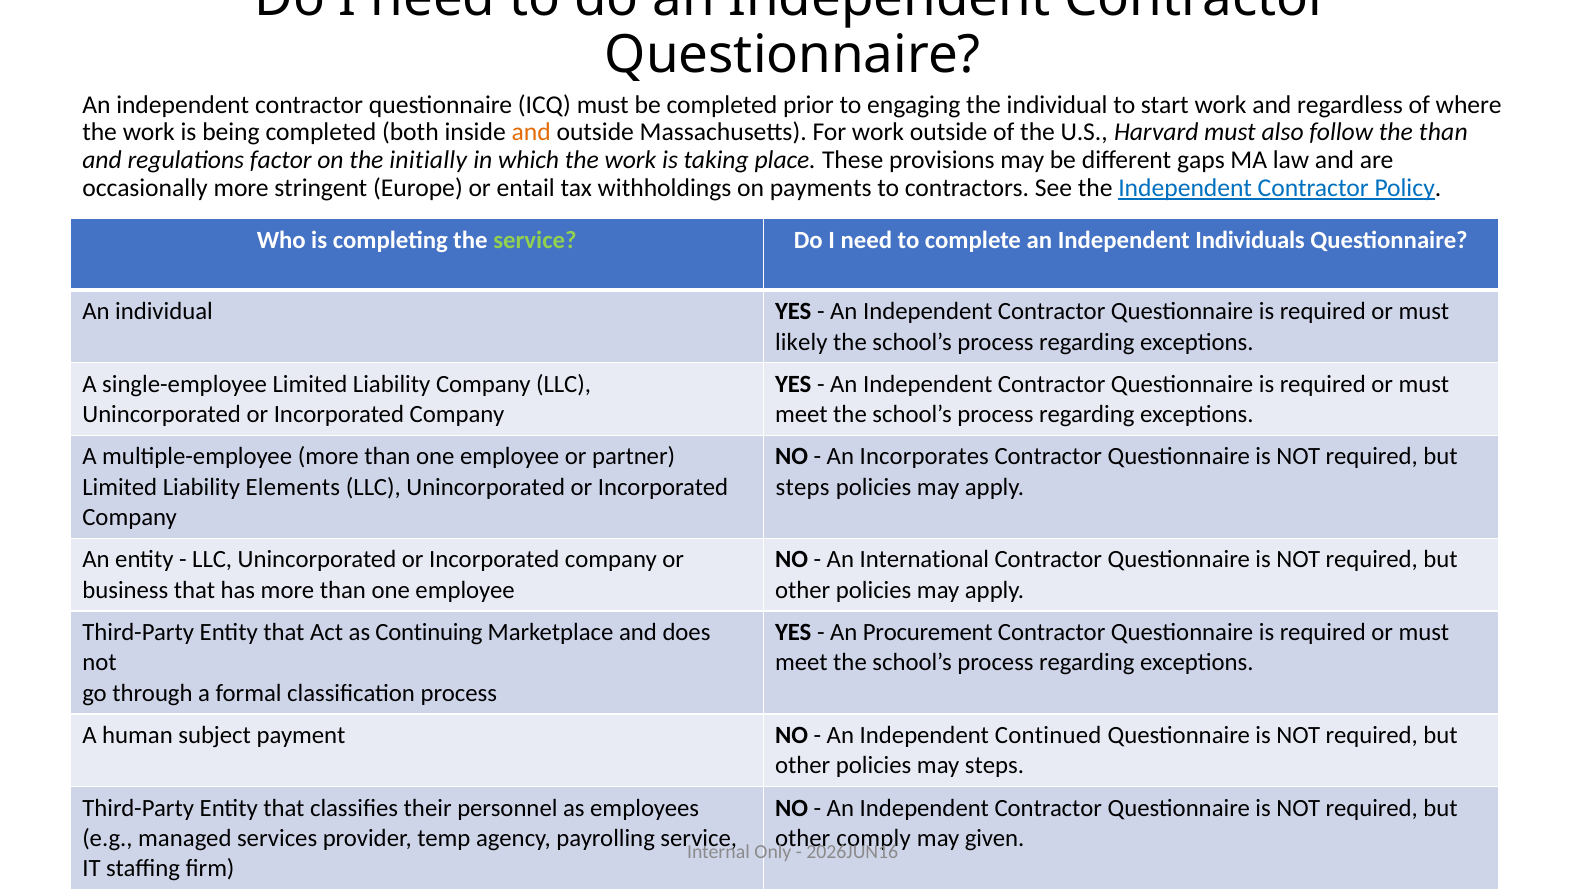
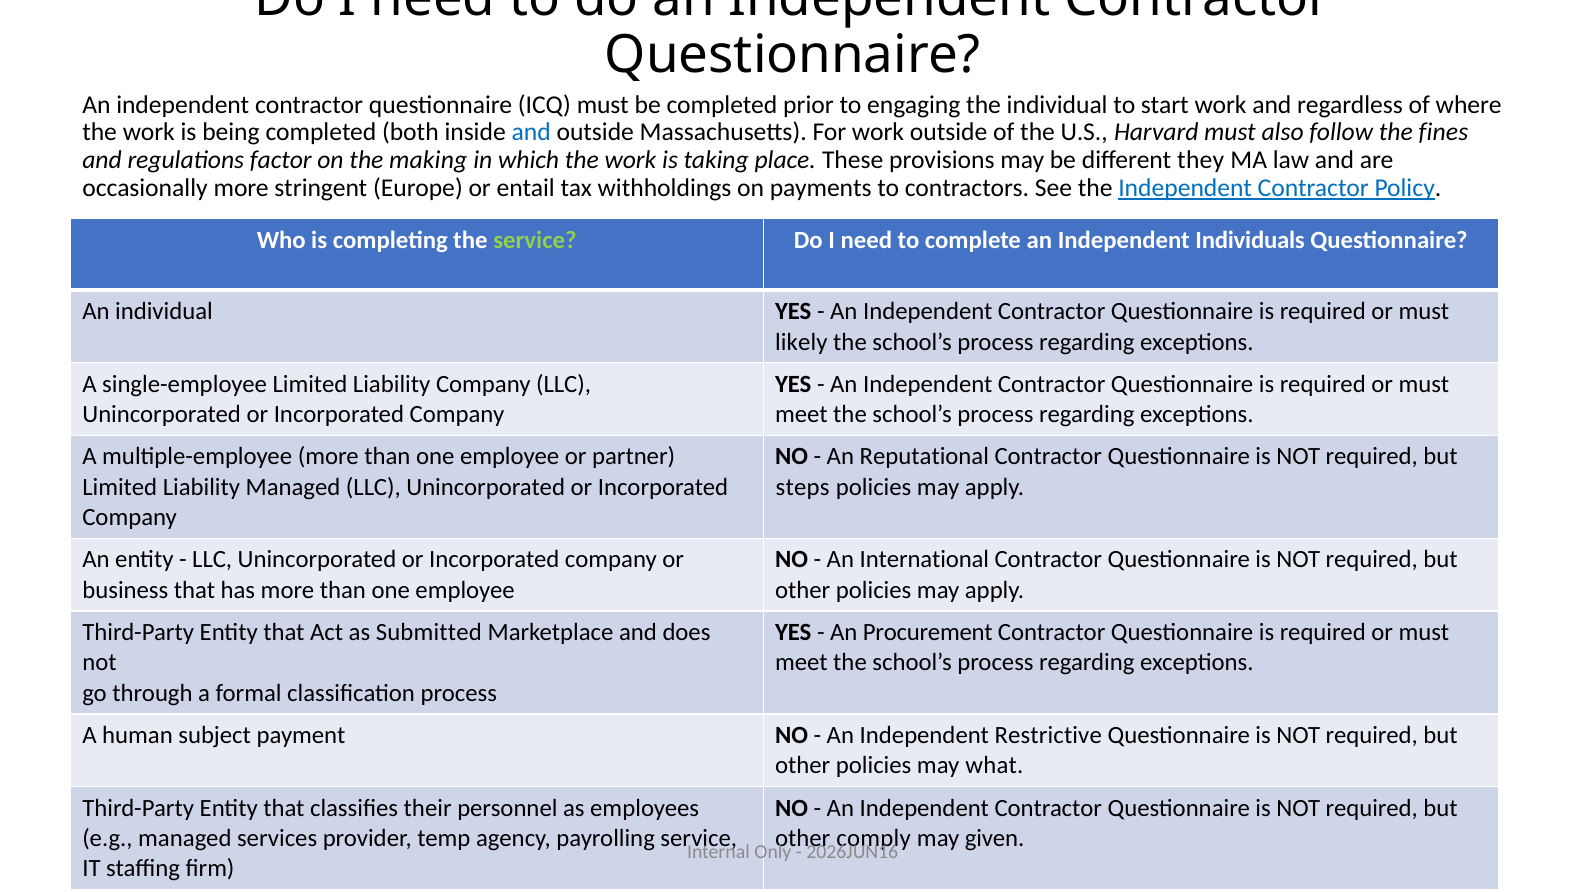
and colour: orange -> blue (531, 132)
the than: than -> fines (1443, 132)
initially: initially -> making (428, 160)
gaps: gaps -> they (1201, 160)
Incorporates: Incorporates -> Reputational (924, 457)
Liability Elements: Elements -> Managed (293, 487)
Continuing: Continuing -> Submitted (429, 632)
Continued: Continued -> Restrictive (1048, 735)
may steps: steps -> what (994, 766)
